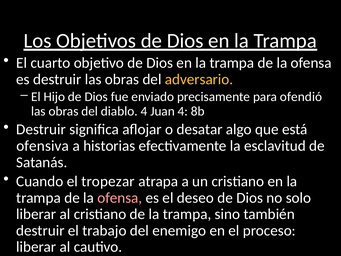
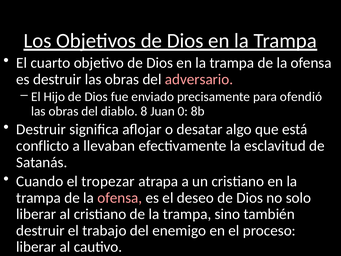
adversario colour: yellow -> pink (199, 79)
diablo 4: 4 -> 8 (144, 111)
Juan 4: 4 -> 0 (183, 111)
ofensiva: ofensiva -> conflicto (43, 146)
historias: historias -> llevaban (109, 146)
